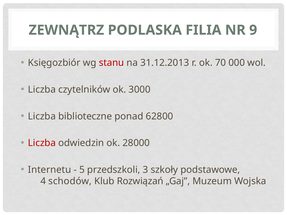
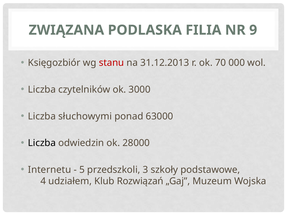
ZEWNĄTRZ: ZEWNĄTRZ -> ZWIĄZANA (66, 30)
biblioteczne: biblioteczne -> słuchowymi (85, 116)
62800: 62800 -> 63000 (159, 116)
Liczba colour: red -> black (42, 143)
schodów: schodów -> udziałem (70, 181)
